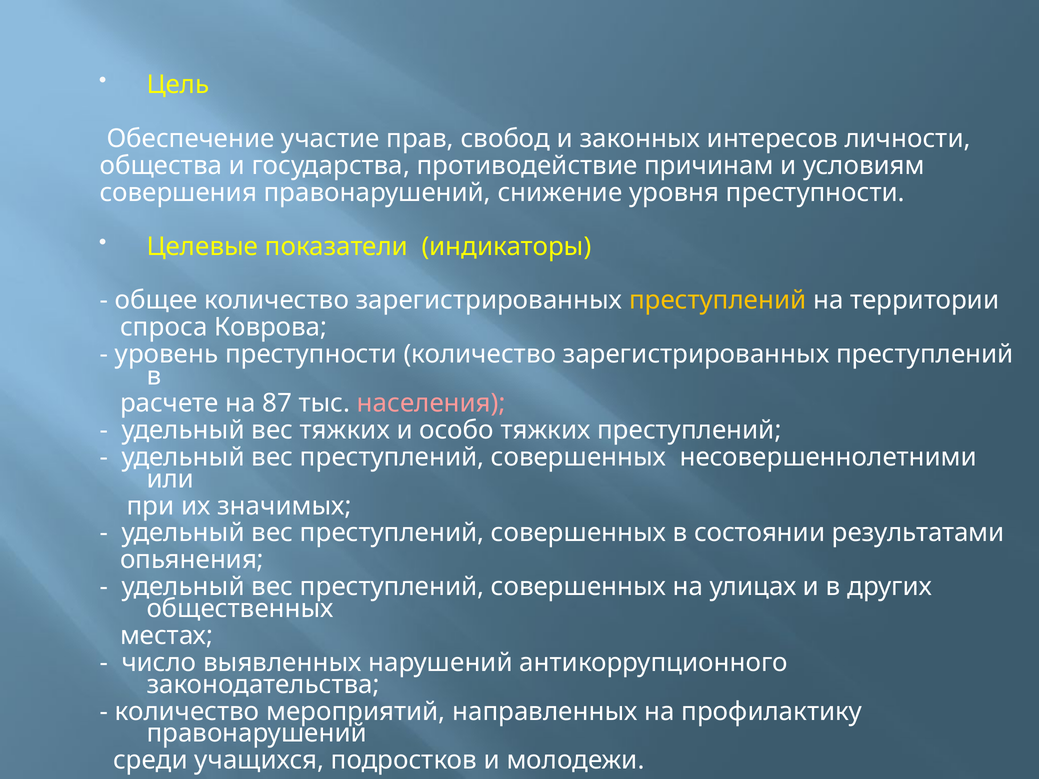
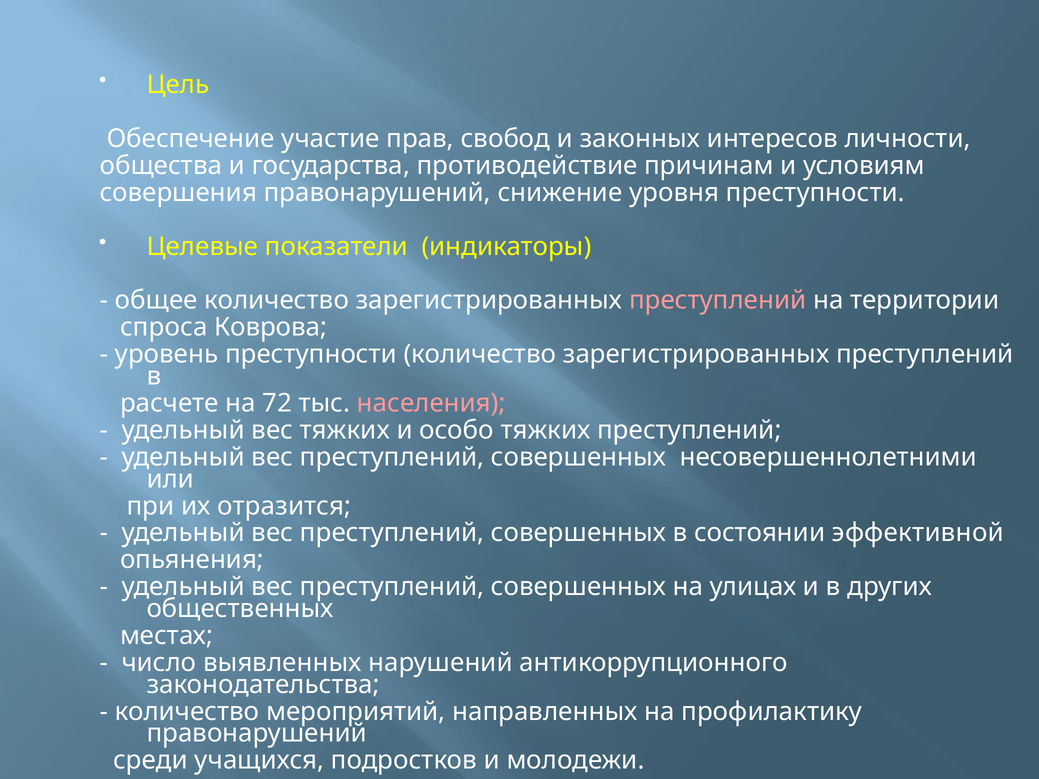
преступлений colour: yellow -> pink (718, 301)
87: 87 -> 72 (277, 403)
значимых: значимых -> отразится (284, 506)
результатами: результатами -> эффективной (918, 533)
